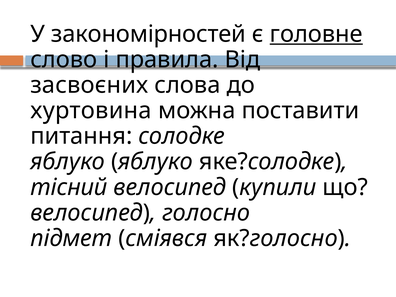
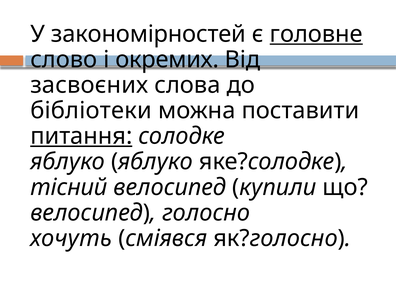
правила: правила -> окремих (167, 60)
хуртовина: хуртовина -> бібліотеки (91, 111)
питання underline: none -> present (81, 136)
підмет: підмет -> хочуть (71, 238)
